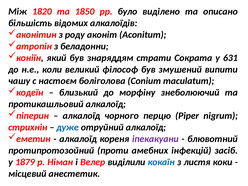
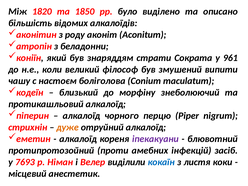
631: 631 -> 961 (230, 58)
дуже colour: blue -> orange (68, 127)
1879: 1879 -> 7693 (25, 162)
